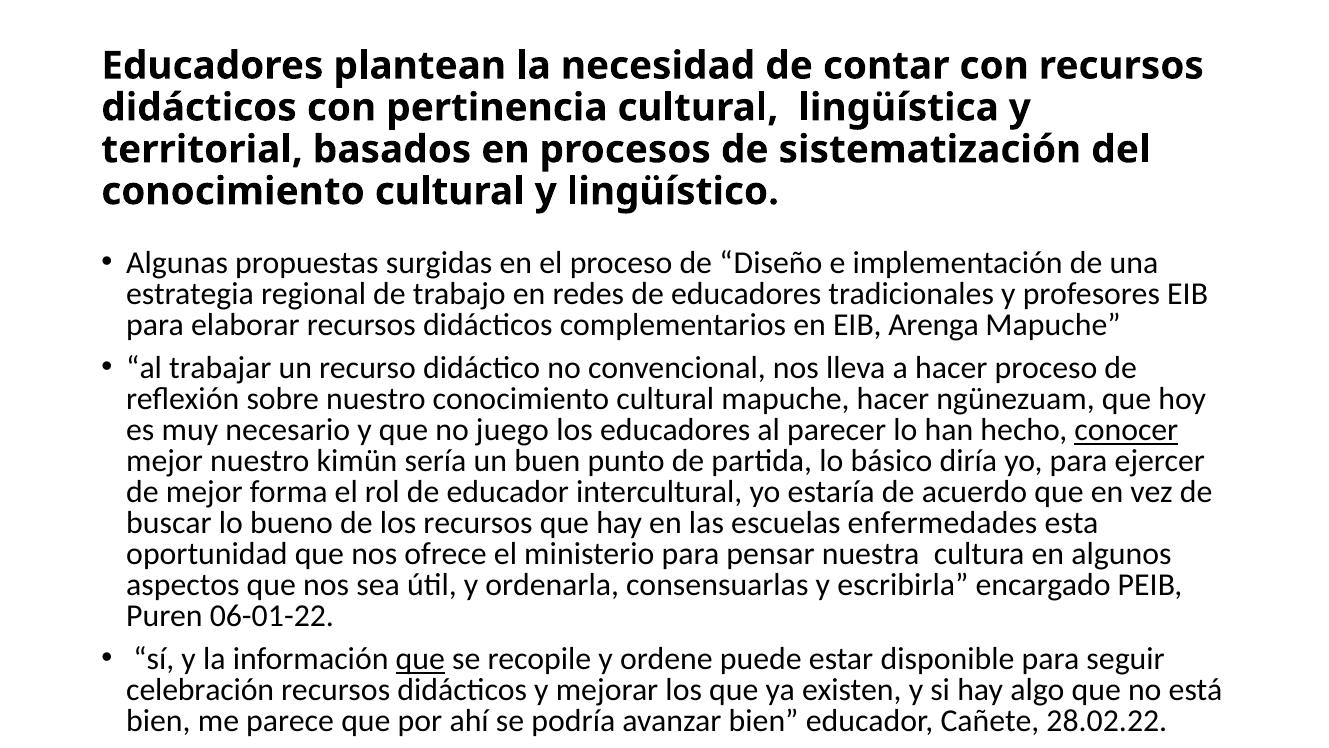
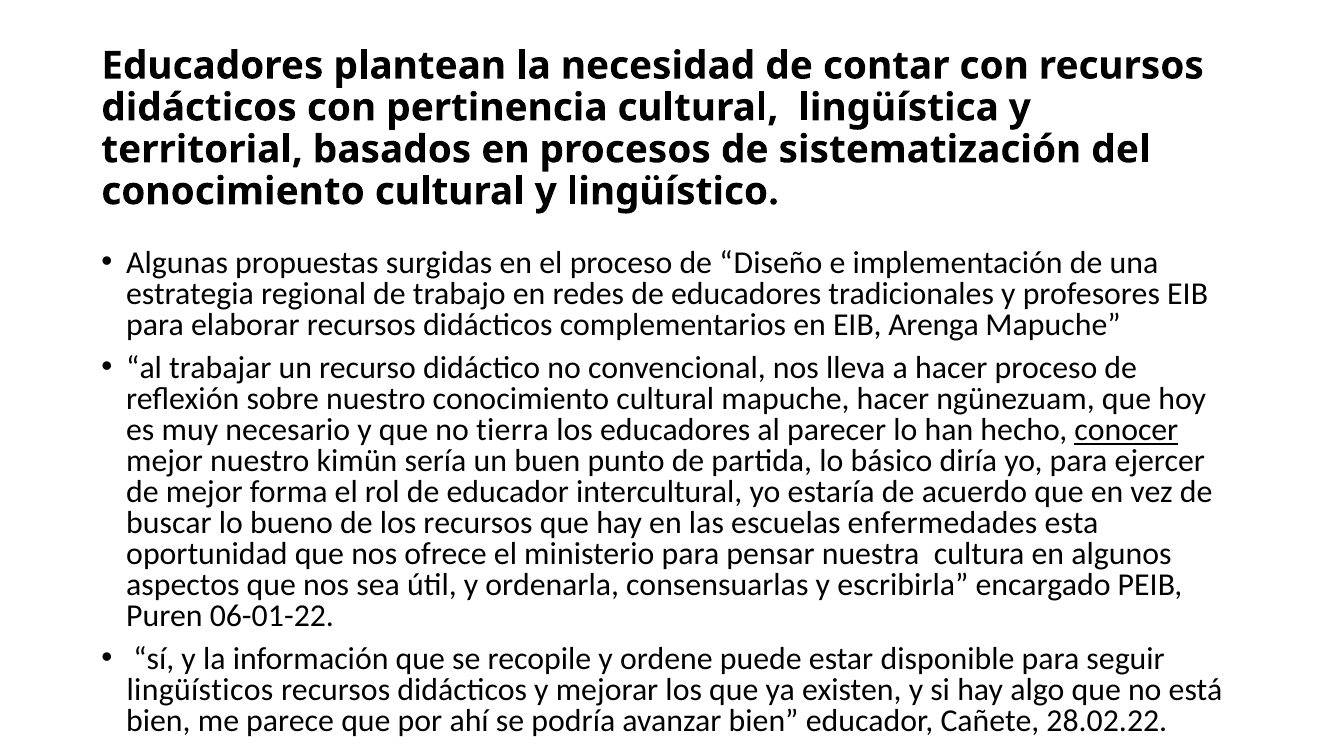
juego: juego -> tierra (512, 430)
que underline: present -> none (420, 659)
celebración: celebración -> lingüísticos (200, 690)
